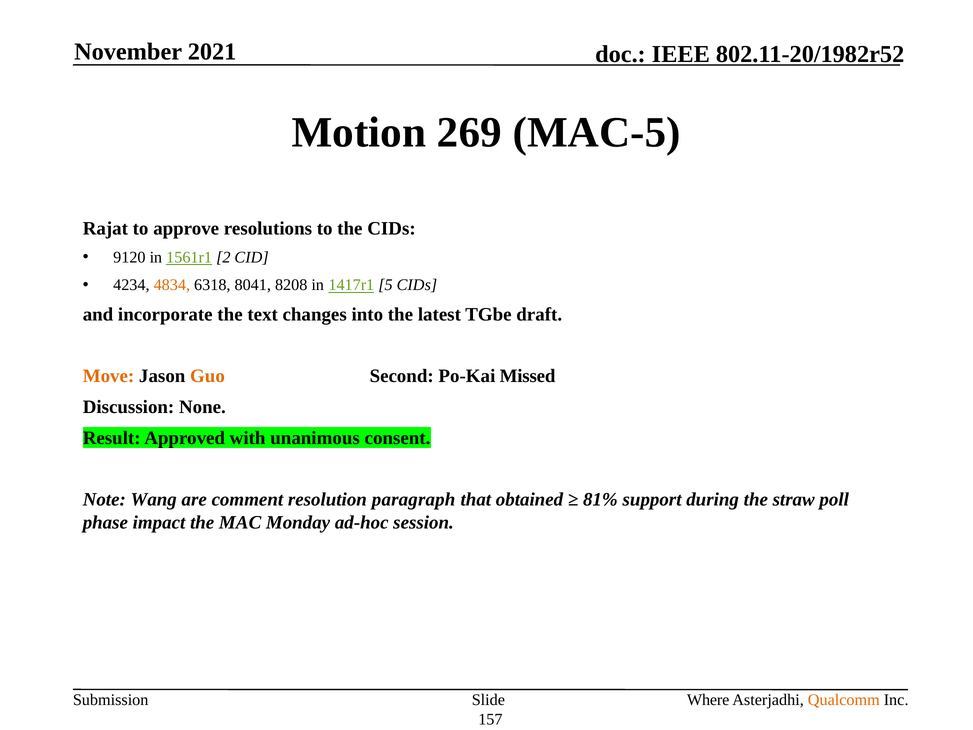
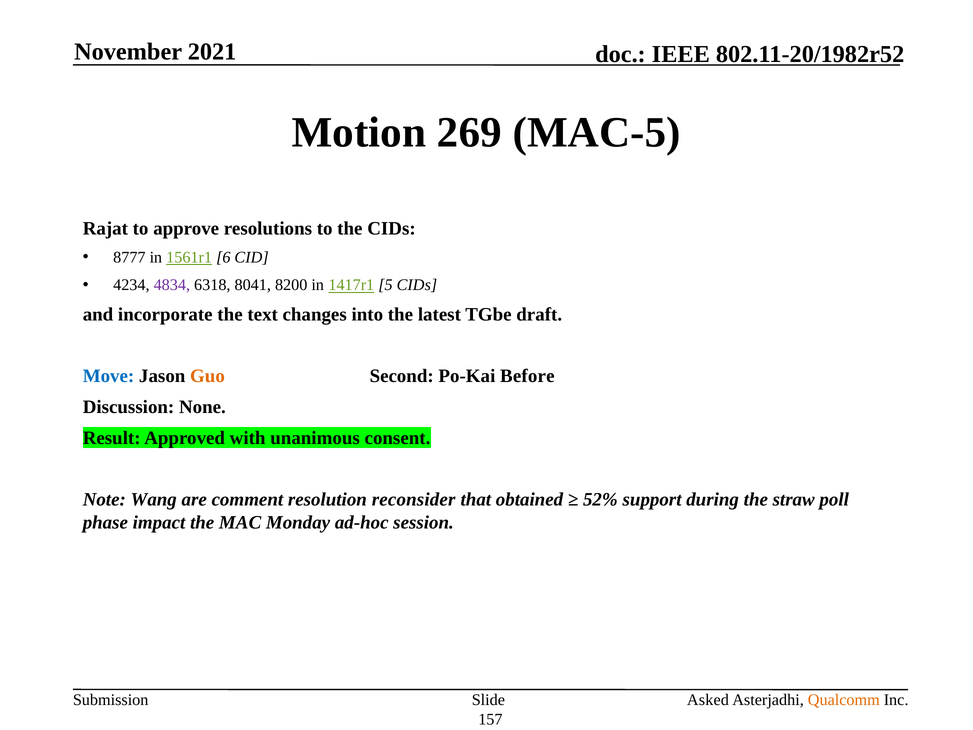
9120: 9120 -> 8777 (129, 257)
2: 2 -> 6 (223, 257)
4834 colour: orange -> purple (172, 285)
8208: 8208 -> 8200 (291, 285)
Move colour: orange -> blue (109, 376)
Missed: Missed -> Before (527, 376)
paragraph: paragraph -> reconsider (414, 499)
81%: 81% -> 52% (600, 499)
Where: Where -> Asked (708, 700)
